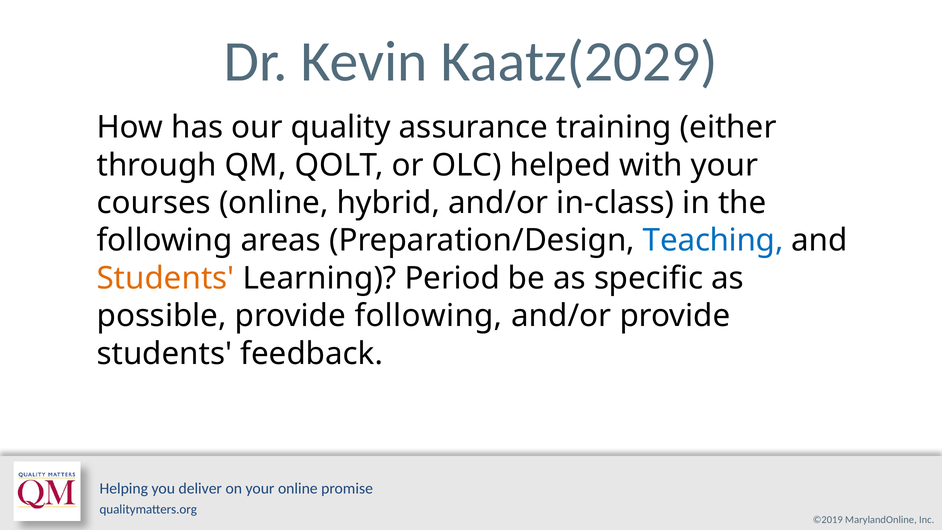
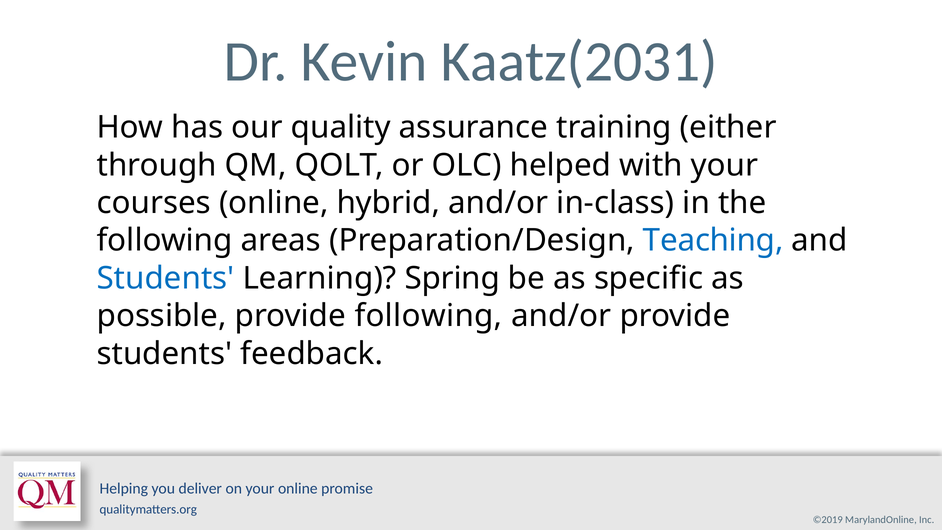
Kaatz(2029: Kaatz(2029 -> Kaatz(2031 (579, 62)
Students colour: orange -> blue (166, 278)
Period: Period -> Spring (452, 278)
